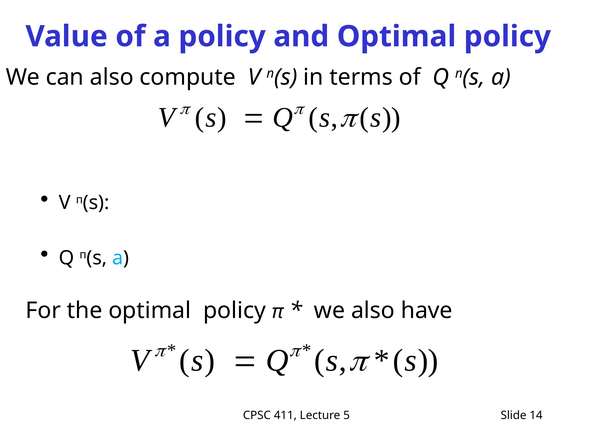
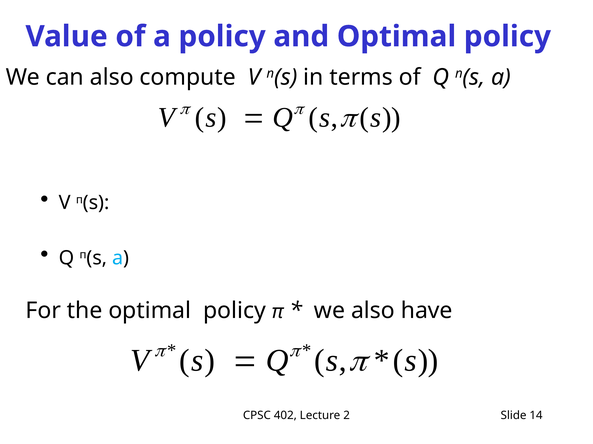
411: 411 -> 402 (285, 416)
5: 5 -> 2 (347, 416)
